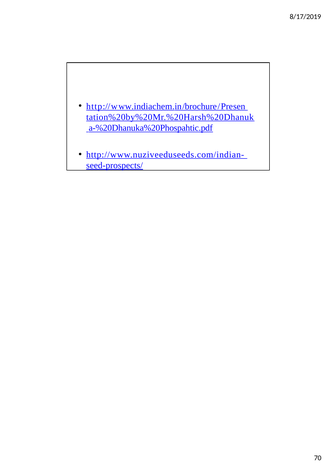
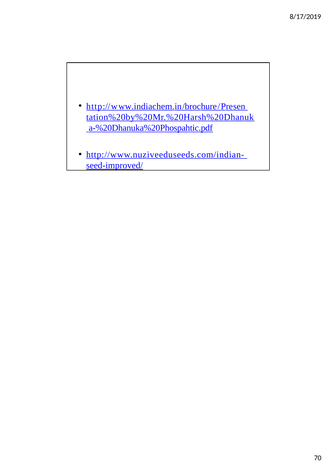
seed-prospects/: seed-prospects/ -> seed-improved/ (115, 166)
